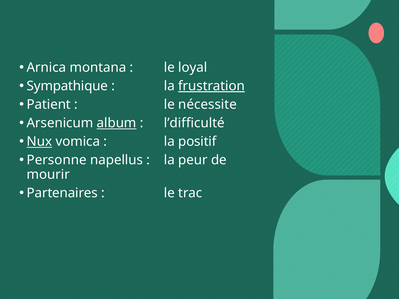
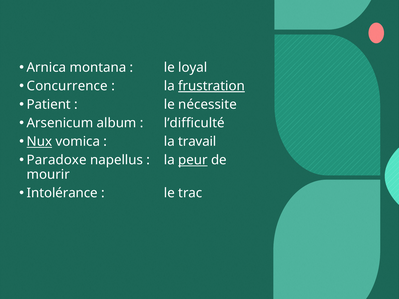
Sympathique: Sympathique -> Concurrence (67, 86)
album underline: present -> none (117, 123)
positif: positif -> travail (197, 142)
Personne: Personne -> Paradoxe (57, 160)
peur underline: none -> present (193, 160)
Partenaires: Partenaires -> Intolérance (62, 193)
